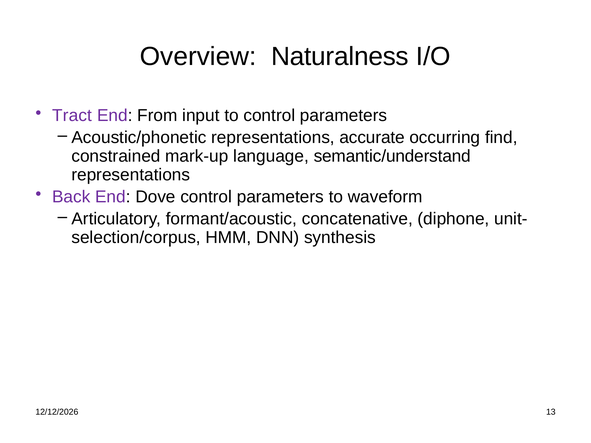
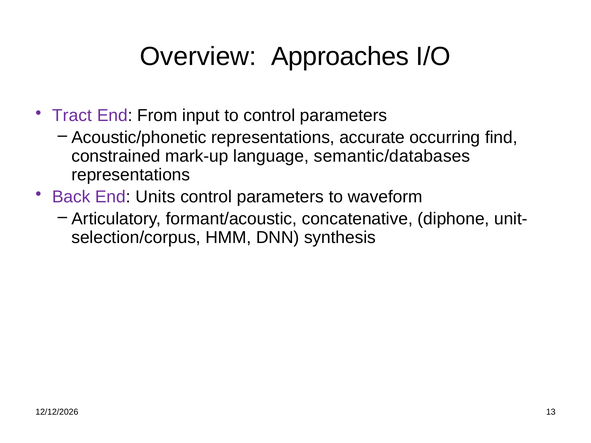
Naturalness: Naturalness -> Approaches (340, 57)
semantic/understand: semantic/understand -> semantic/databases (392, 156)
Dove: Dove -> Units (155, 197)
